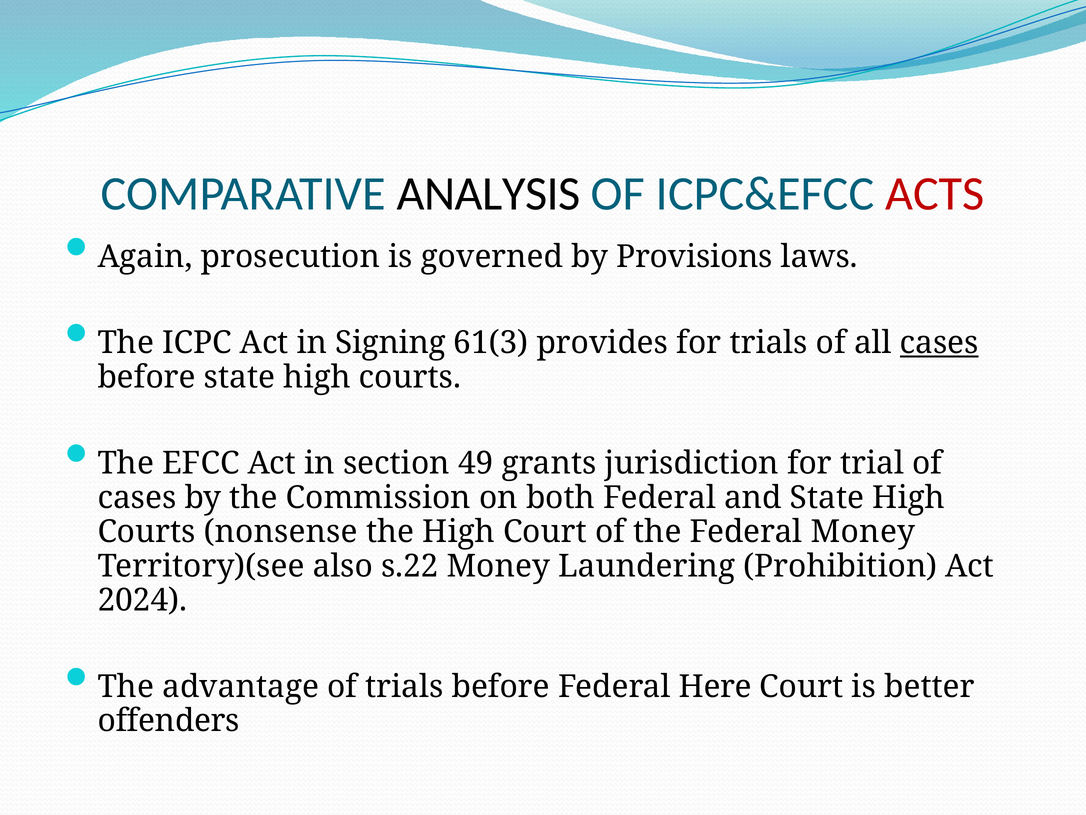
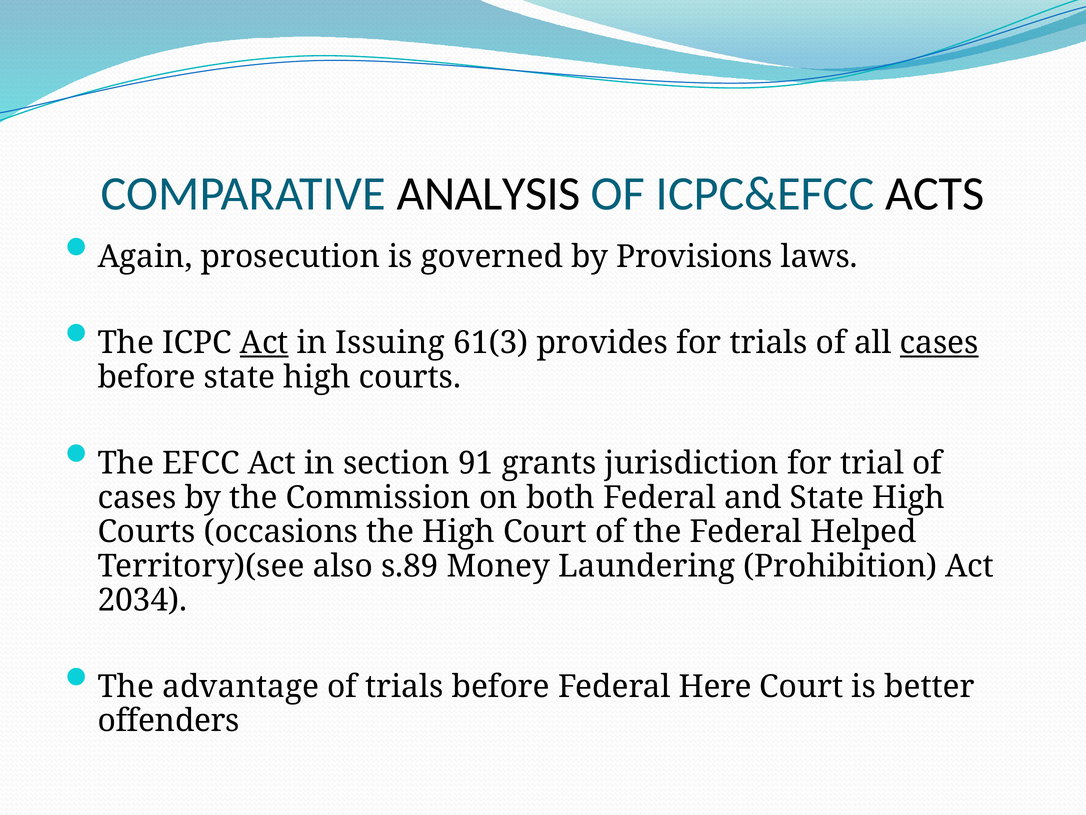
ACTS colour: red -> black (935, 194)
Act underline: none -> present (264, 343)
Signing: Signing -> Issuing (390, 343)
49: 49 -> 91 (476, 463)
nonsense: nonsense -> occasions (281, 532)
Federal Money: Money -> Helped (863, 532)
s.22: s.22 -> s.89 (410, 566)
2024: 2024 -> 2034 (142, 600)
